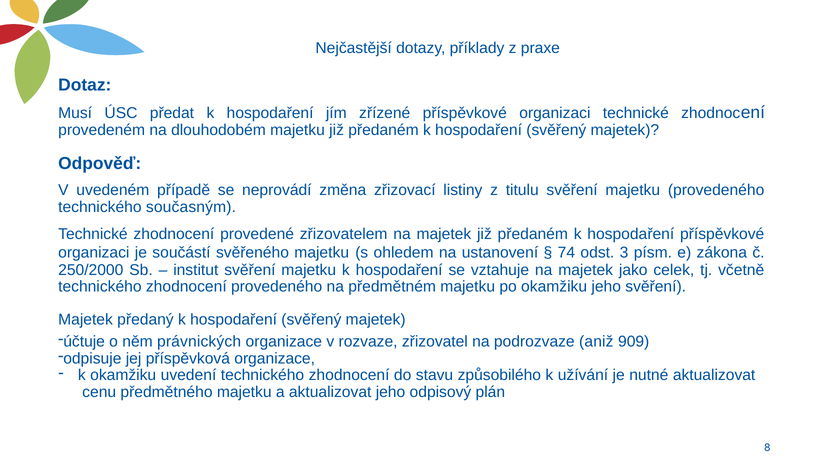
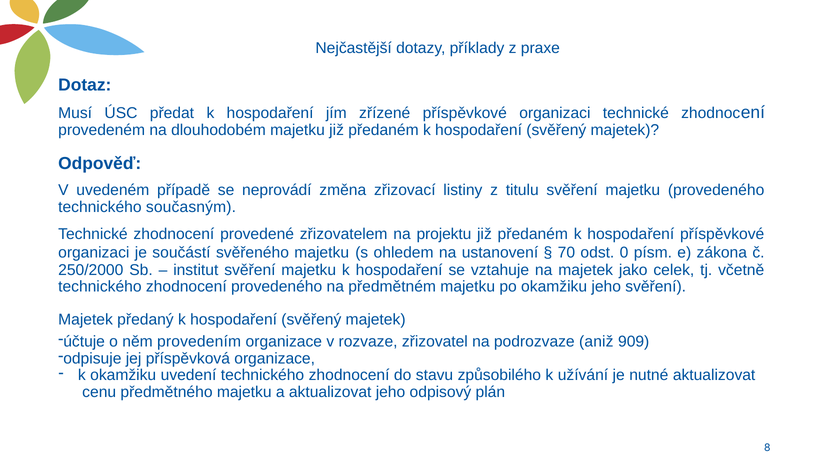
zřizovatelem na majetek: majetek -> projektu (444, 234)
74: 74 -> 70 (566, 253)
3: 3 -> 0 (624, 253)
právnických: právnických -> provedením (199, 342)
